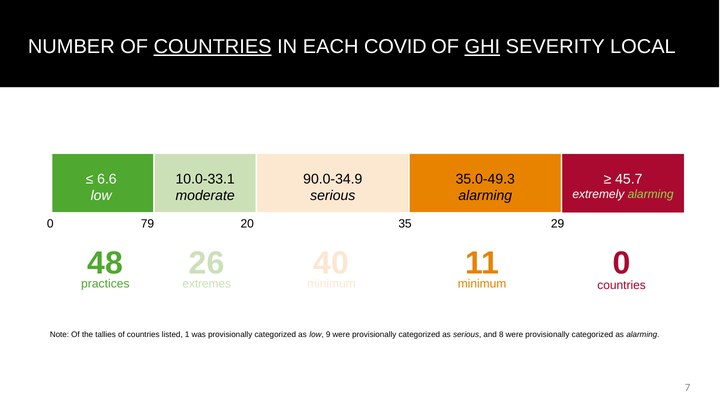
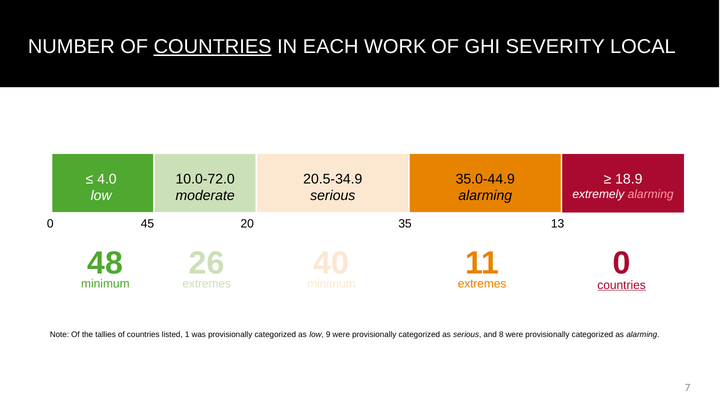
COVID: COVID -> WORK (395, 47)
GHI underline: present -> none (482, 47)
6.6: 6.6 -> 4.0 (107, 179)
10.0-33.1: 10.0-33.1 -> 10.0-72.0 (205, 179)
90.0-34.9: 90.0-34.9 -> 20.5-34.9 (333, 179)
35.0-49.3: 35.0-49.3 -> 35.0-44.9 (485, 179)
45.7: 45.7 -> 18.9 (629, 179)
alarming colour: light green -> pink (651, 194)
79: 79 -> 45 (148, 224)
29: 29 -> 13 (558, 224)
practices: practices -> minimum (105, 284)
minimum: minimum -> extremes (482, 284)
countries underline: none -> present (622, 285)
